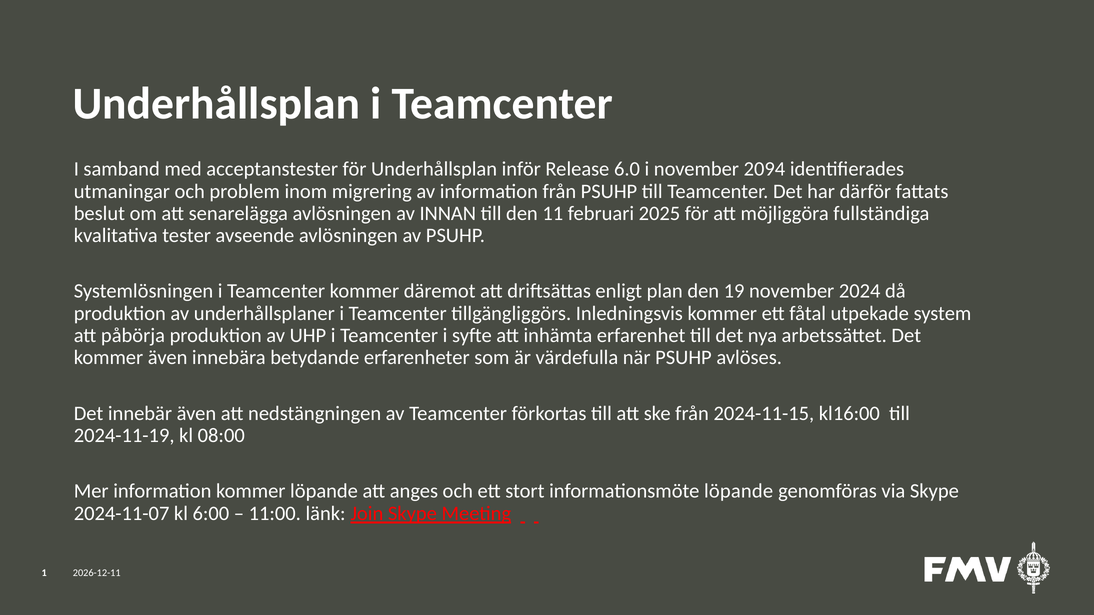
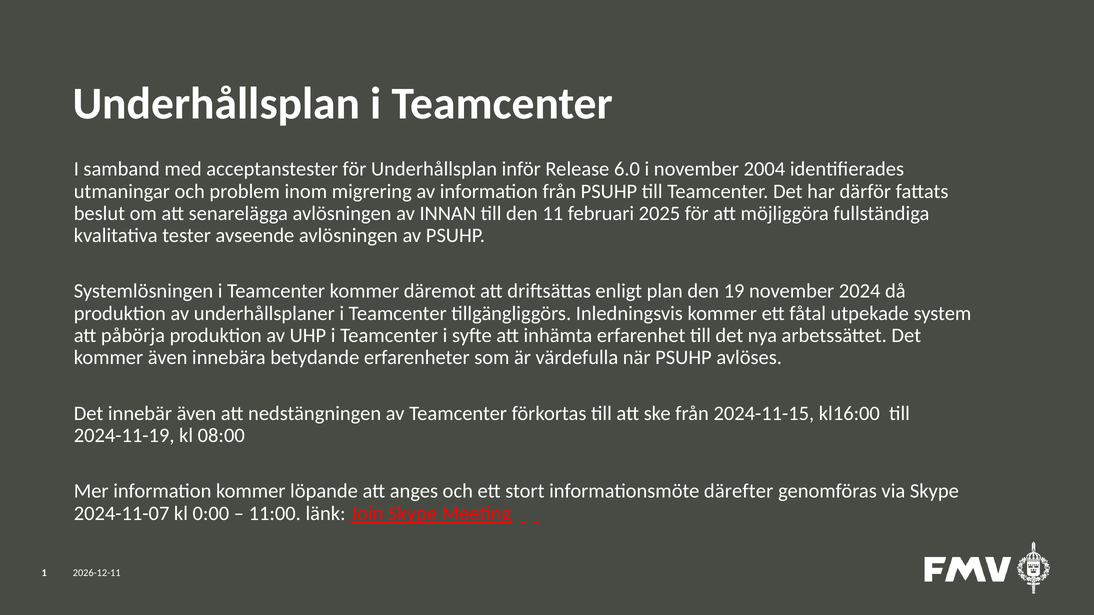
2094: 2094 -> 2004 (764, 169)
informationsmöte löpande: löpande -> därefter (739, 491)
6:00: 6:00 -> 0:00 (211, 514)
